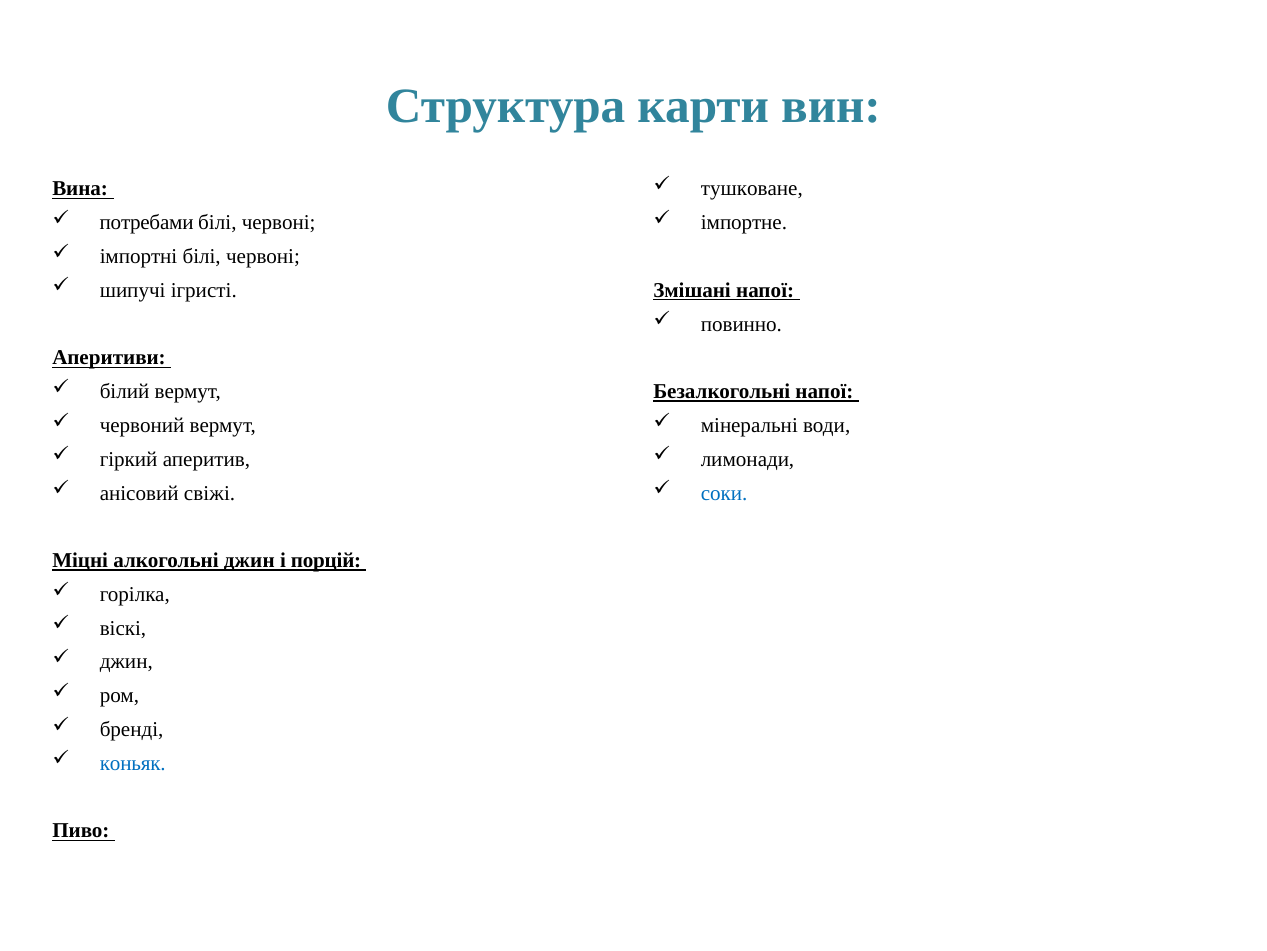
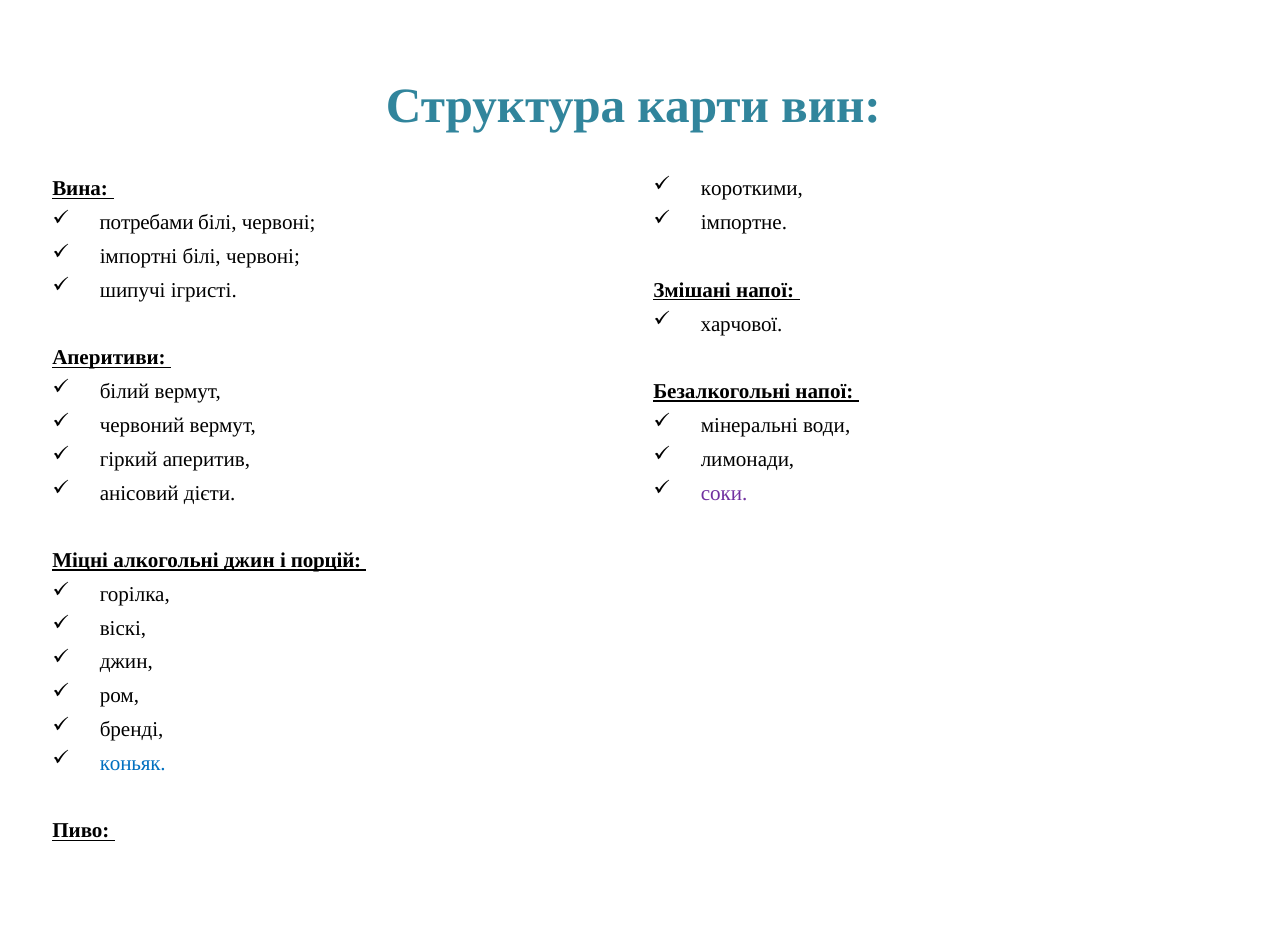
тушковане: тушковане -> короткими (752, 189)
повинно: повинно -> харчової (742, 324)
свіжі: свіжі -> дієти (210, 493)
соки colour: blue -> purple (724, 493)
